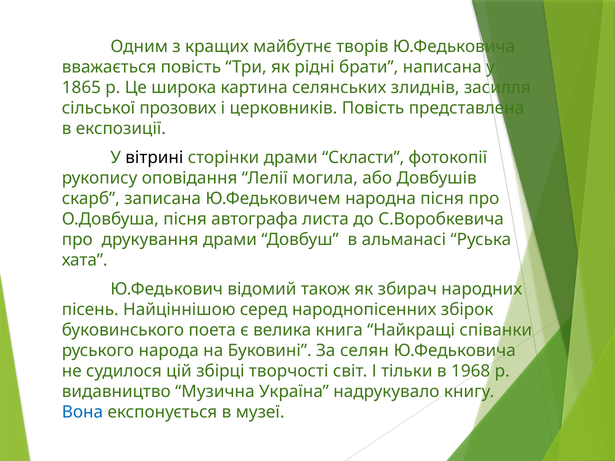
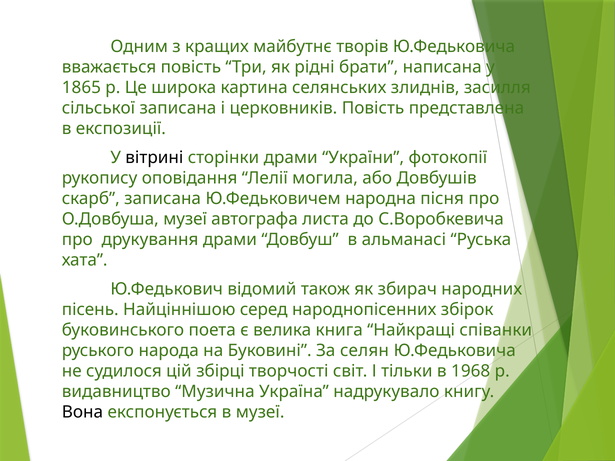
сільської прозових: прозових -> записана (178, 108)
Скласти: Скласти -> України (363, 158)
О.Довбуша пісня: пісня -> музеї (185, 219)
Вона colour: blue -> black (82, 412)
